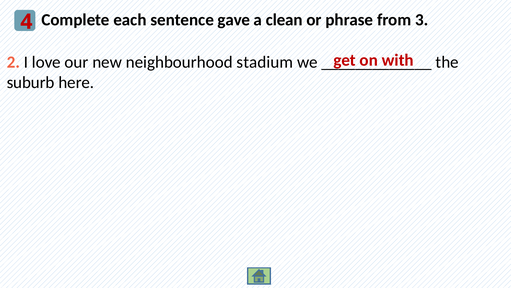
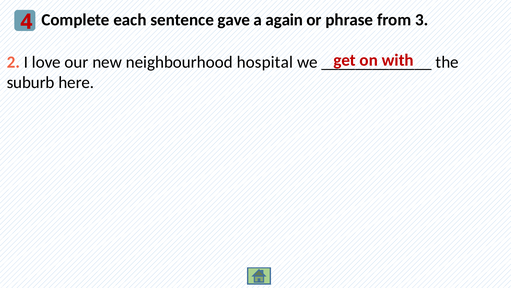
clean: clean -> again (284, 20)
stadium: stadium -> hospital (265, 62)
